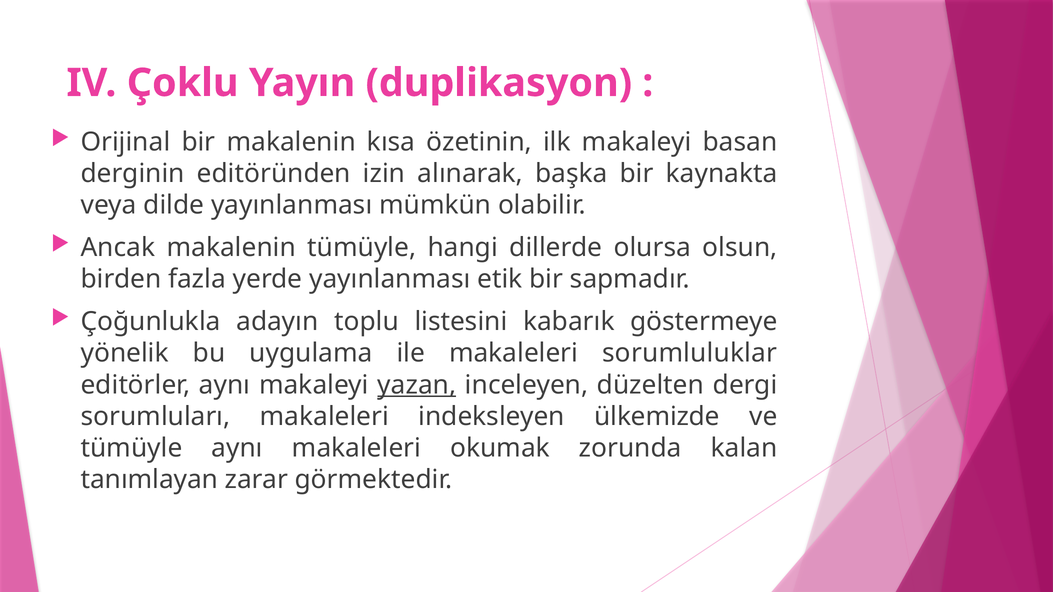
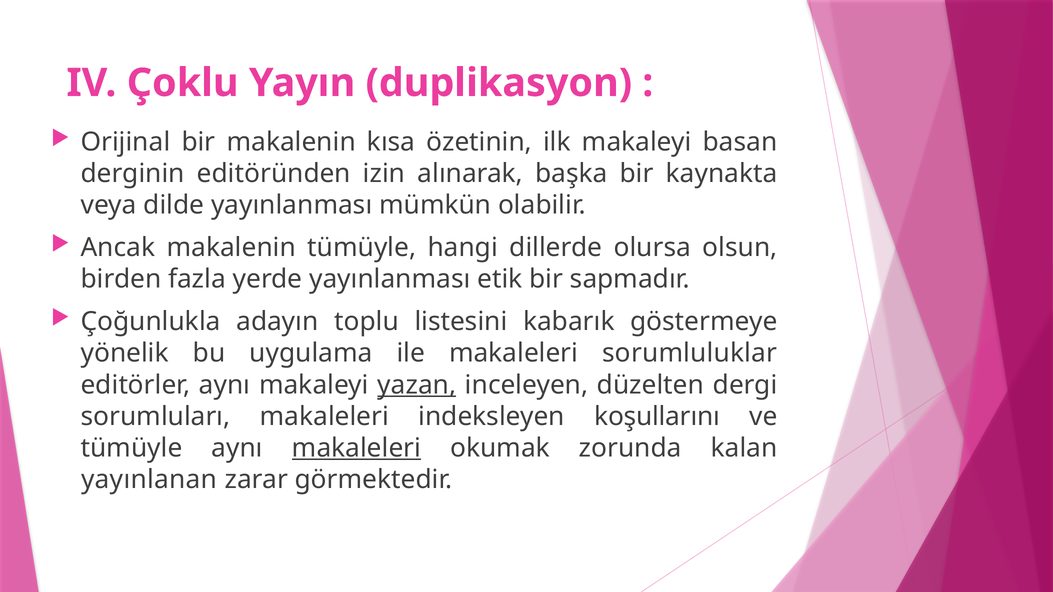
ülkemizde: ülkemizde -> koşullarını (657, 417)
makaleleri underline: none -> present (357, 448)
tanımlayan: tanımlayan -> yayınlanan (149, 480)
